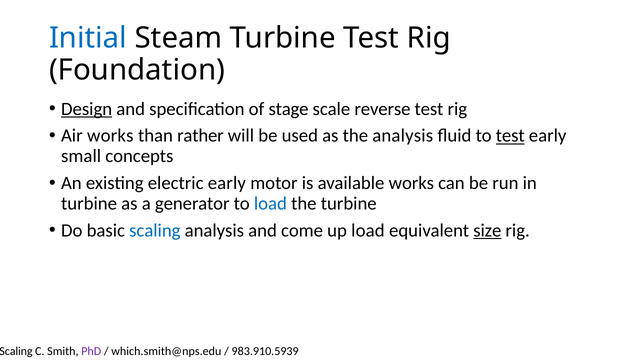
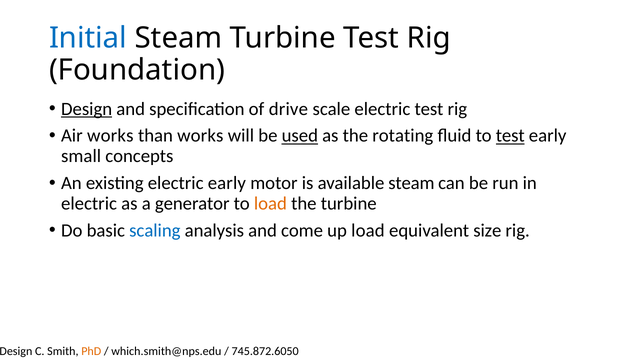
stage: stage -> drive (288, 109)
scale reverse: reverse -> electric (382, 109)
than rather: rather -> works (200, 136)
used underline: none -> present (300, 136)
the analysis: analysis -> rotating (403, 136)
available works: works -> steam (411, 183)
turbine: turbine -> electric (89, 203)
load colour: blue -> orange (270, 203)
size underline: present -> none (487, 230)
Scaling: Scaling -> Design (16, 351)
PhD colour: purple -> orange (91, 351)
983.910.5939: 983.910.5939 -> 745.872.6050 (265, 351)
